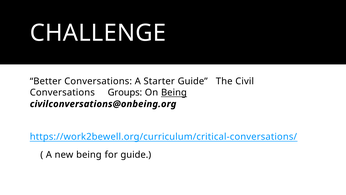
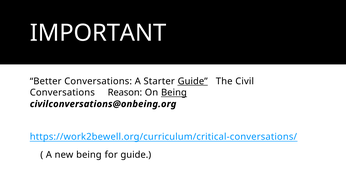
CHALLENGE: CHALLENGE -> IMPORTANT (98, 33)
Guide underline: none -> present (193, 81)
Groups: Groups -> Reason (125, 92)
